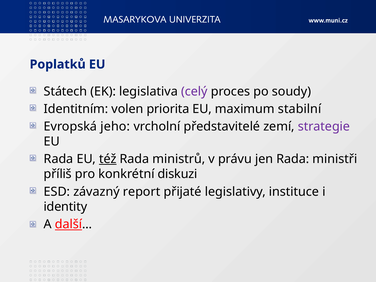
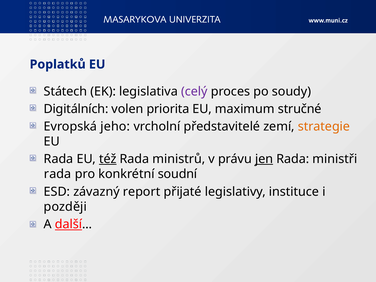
Identitním: Identitním -> Digitálních (76, 109)
stabilní: stabilní -> stručné (300, 109)
strategie colour: purple -> orange (324, 126)
jen underline: none -> present (264, 159)
příliš: příliš -> rada (58, 174)
diskuzi: diskuzi -> soudní (177, 174)
identity: identity -> později (65, 207)
